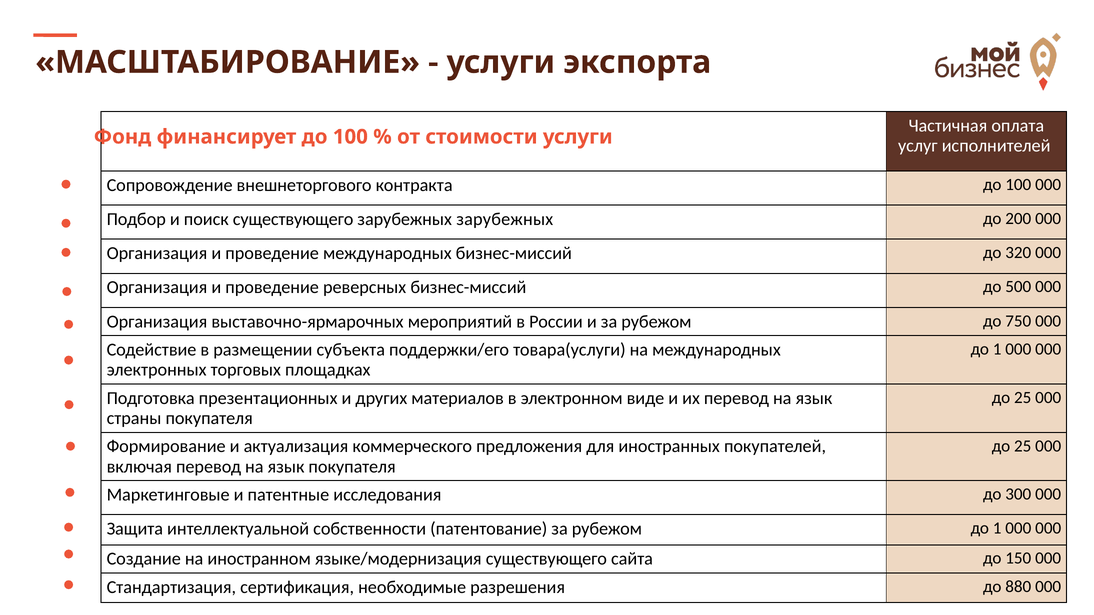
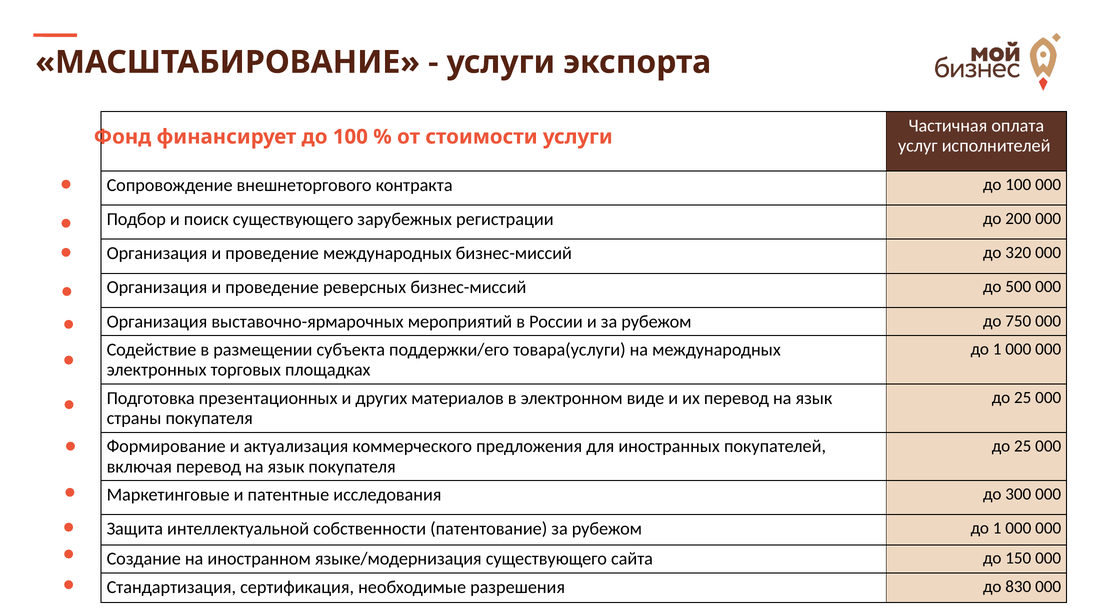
зарубежных зарубежных: зарубежных -> регистрации (505, 219)
880: 880 -> 830 (1018, 587)
